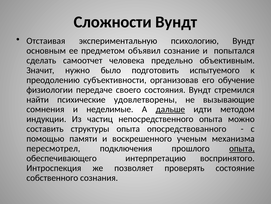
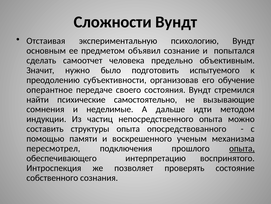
физиологии: физиологии -> оперантное (50, 89)
удовлетворены: удовлетворены -> самостоятельно (145, 99)
дальше underline: present -> none (170, 109)
